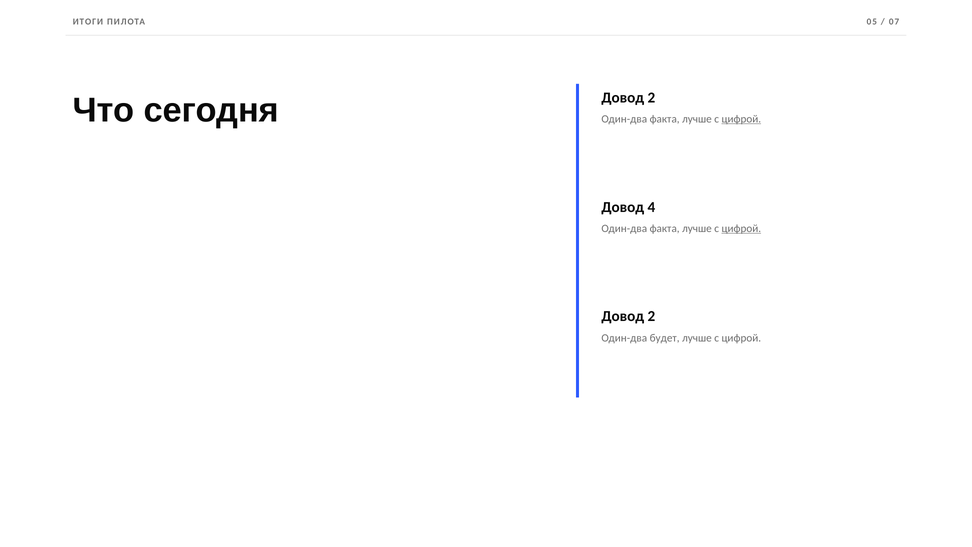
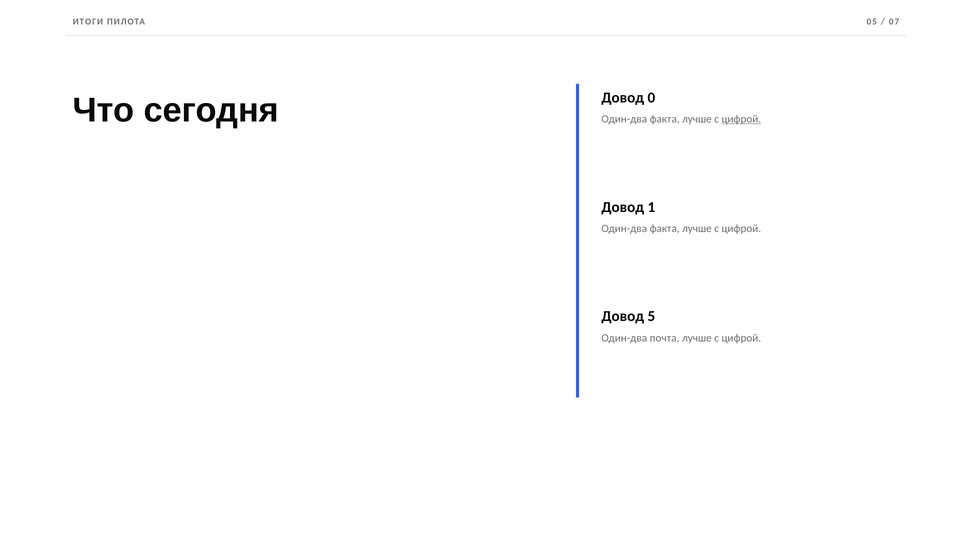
2: 2 -> 0 (651, 98)
4: 4 -> 1 (651, 207)
цифрой underline: present -> none (741, 228)
2: 2 -> 5 (651, 316)
будет: будет -> почта (665, 338)
